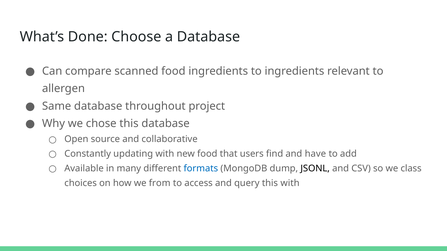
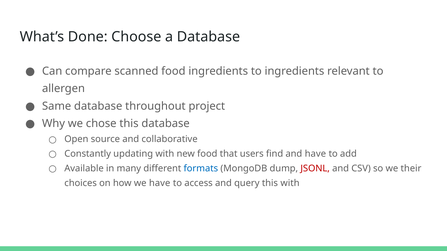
JSONL colour: black -> red (315, 169)
class: class -> their (411, 169)
we from: from -> have (160, 183)
